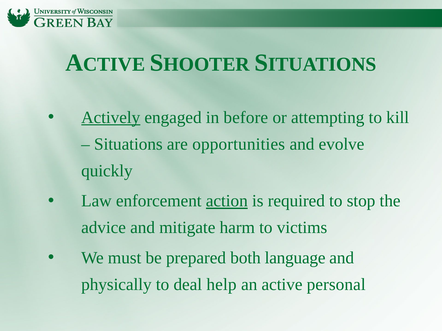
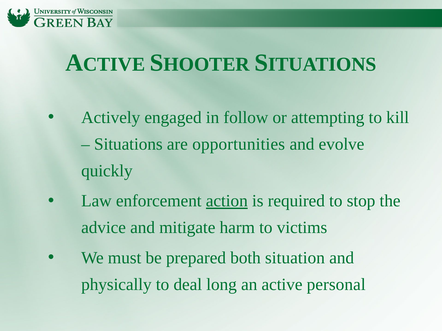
Actively underline: present -> none (111, 118)
before: before -> follow (246, 118)
language: language -> situation (295, 258)
help: help -> long (222, 285)
